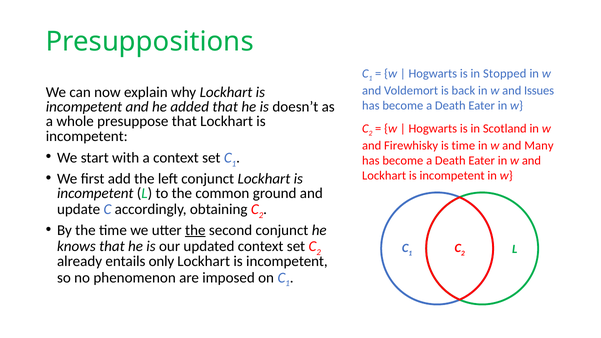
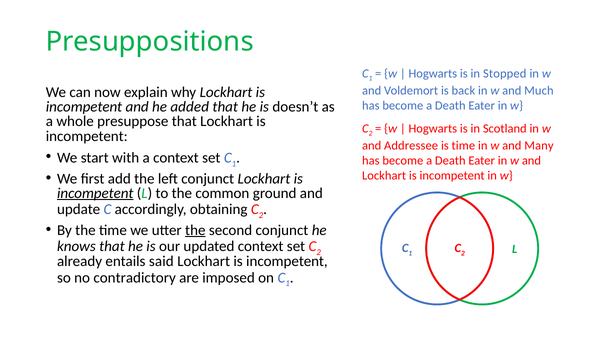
Issues: Issues -> Much (539, 91)
Firewhisky: Firewhisky -> Addressee (411, 146)
incompetent underline: none -> present (95, 193)
only: only -> said (161, 261)
phenomenon: phenomenon -> contradictory (135, 278)
